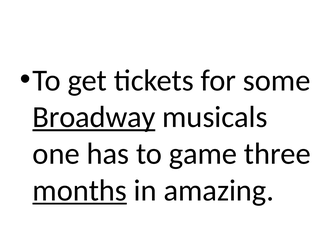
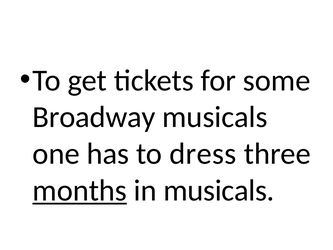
Broadway underline: present -> none (94, 117)
game: game -> dress (203, 154)
in amazing: amazing -> musicals (219, 190)
